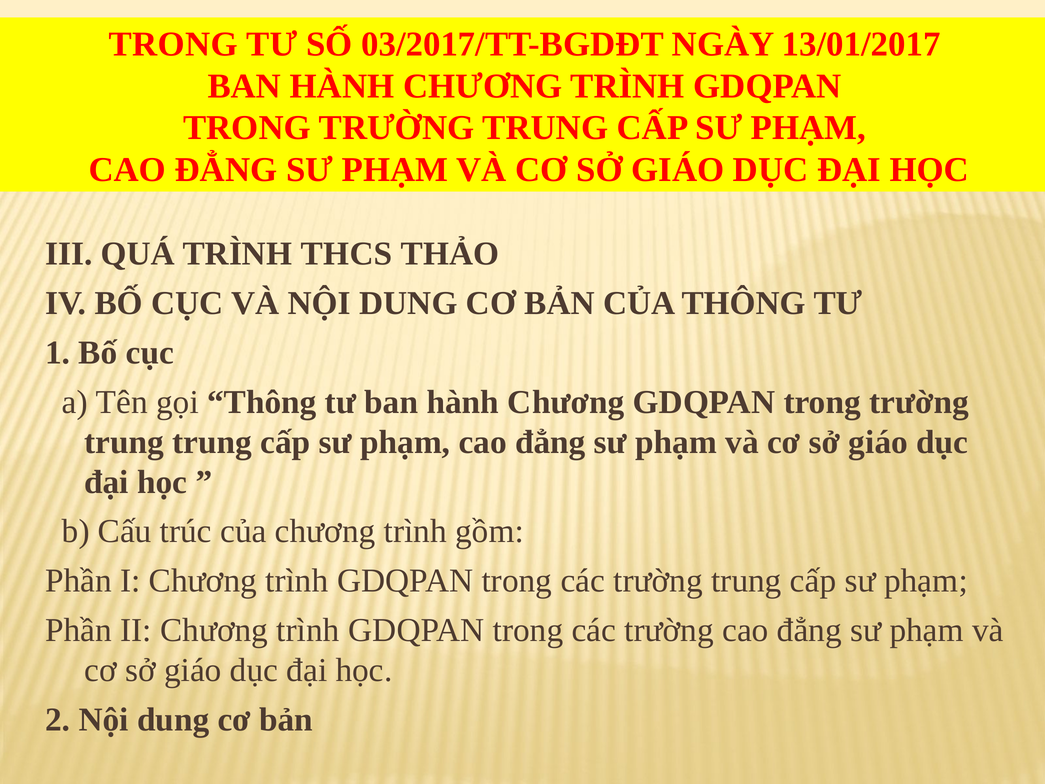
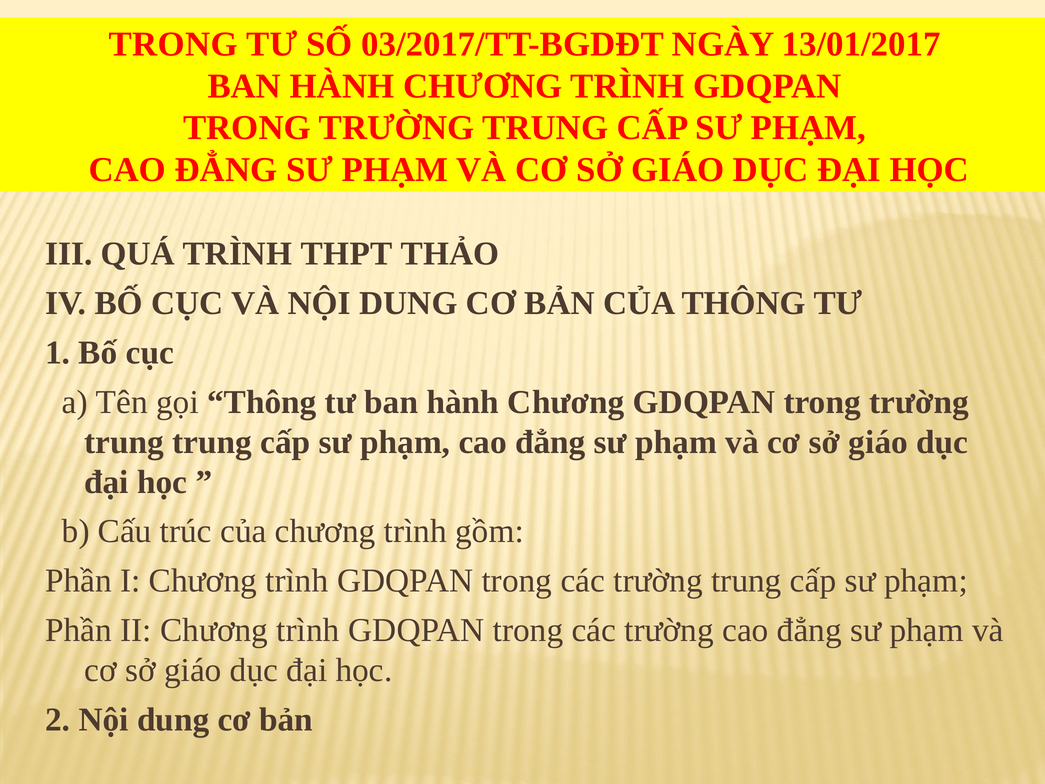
THCS: THCS -> THPT (347, 254)
